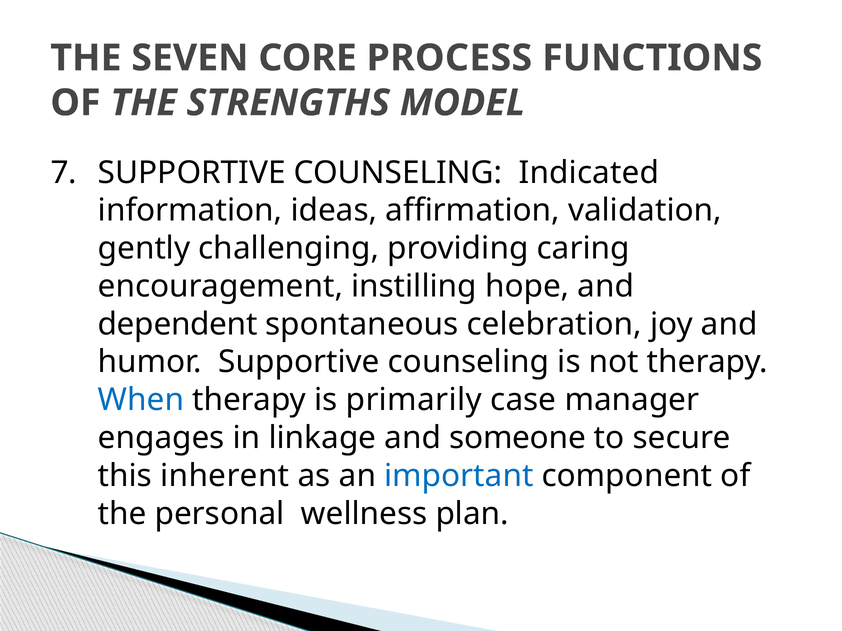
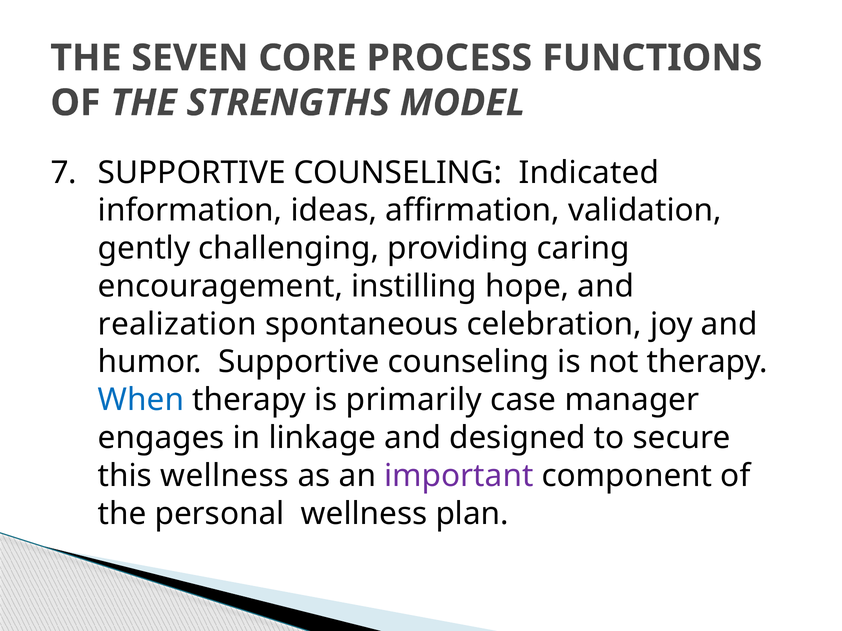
dependent: dependent -> realization (177, 324)
someone: someone -> designed (518, 438)
this inherent: inherent -> wellness (225, 476)
important colour: blue -> purple (459, 476)
